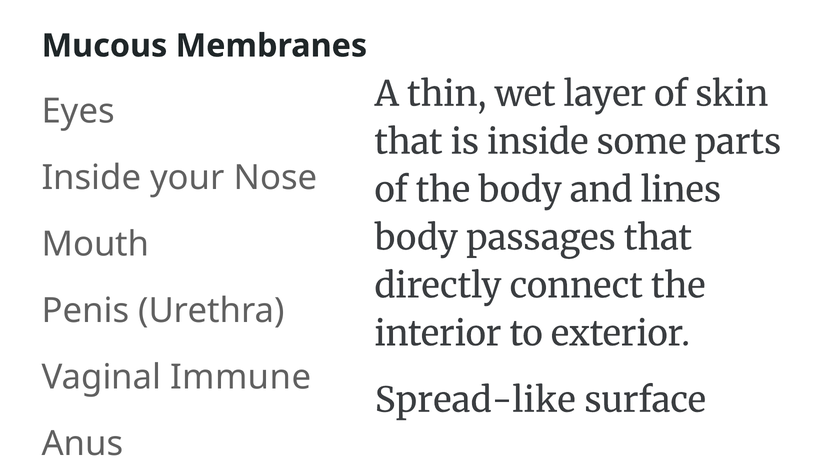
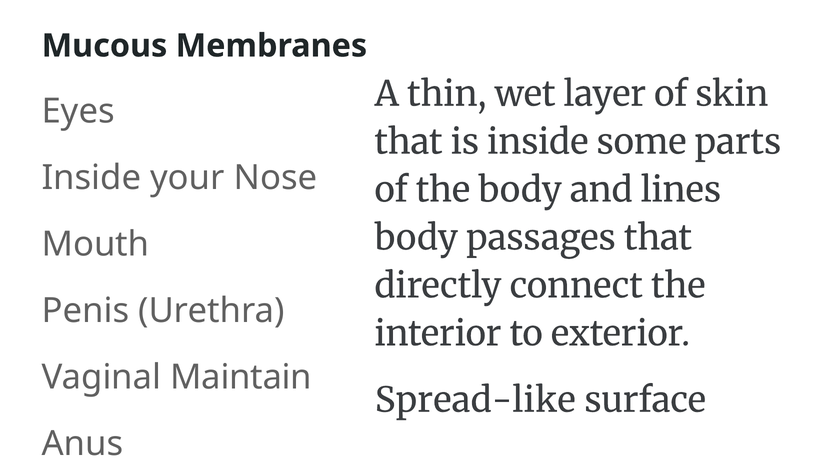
Immune: Immune -> Maintain (241, 377)
